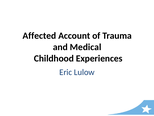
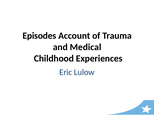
Affected: Affected -> Episodes (39, 36)
